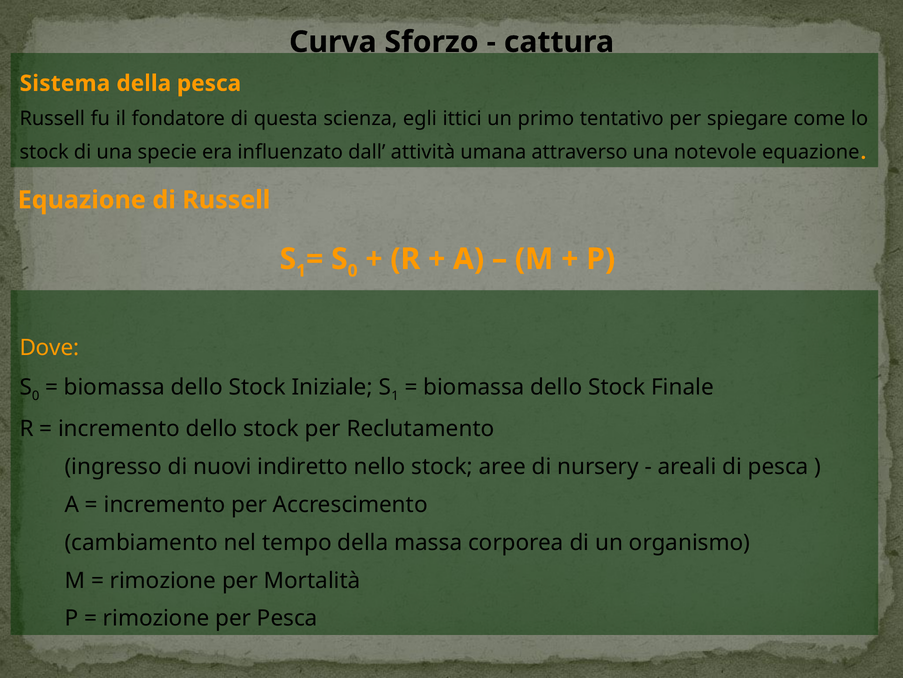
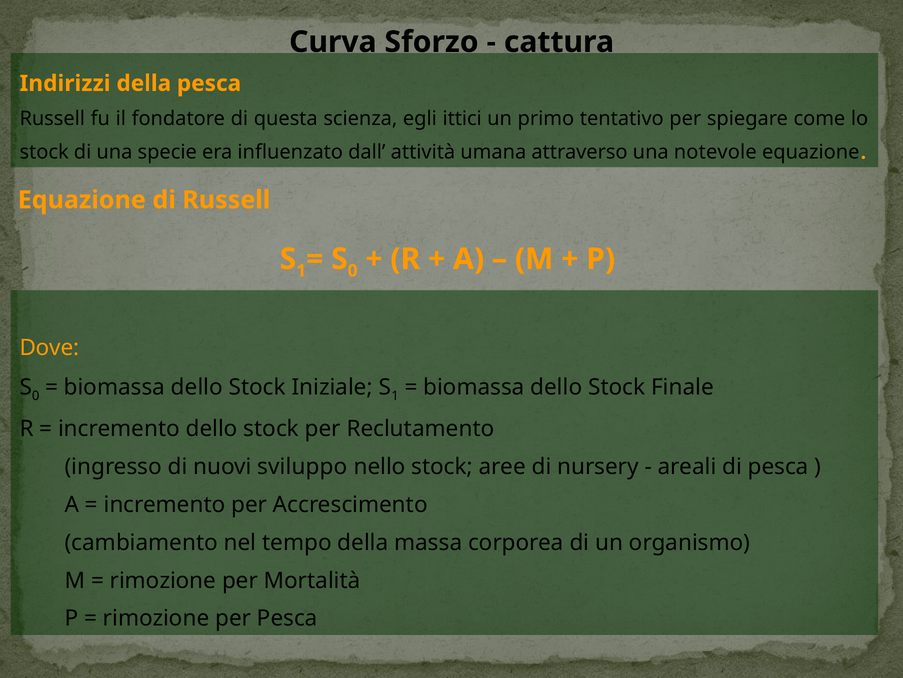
Sistema: Sistema -> Indirizzi (65, 83)
indiretto: indiretto -> sviluppo (303, 466)
